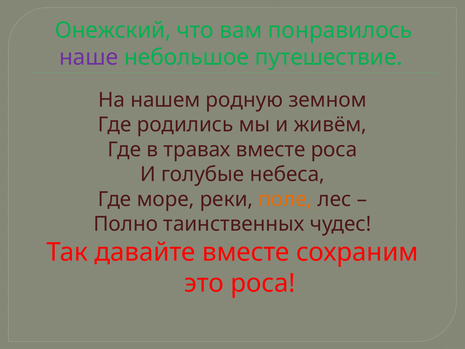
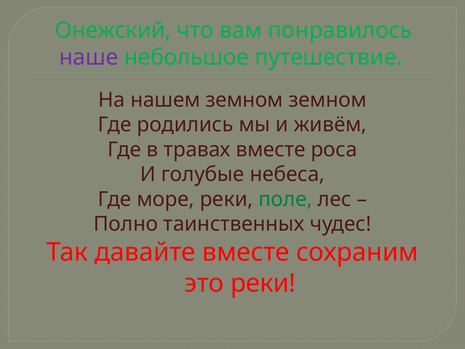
нашем родную: родную -> земном (244, 100)
поле colour: orange -> green (285, 199)
это роса: роса -> реки (263, 283)
